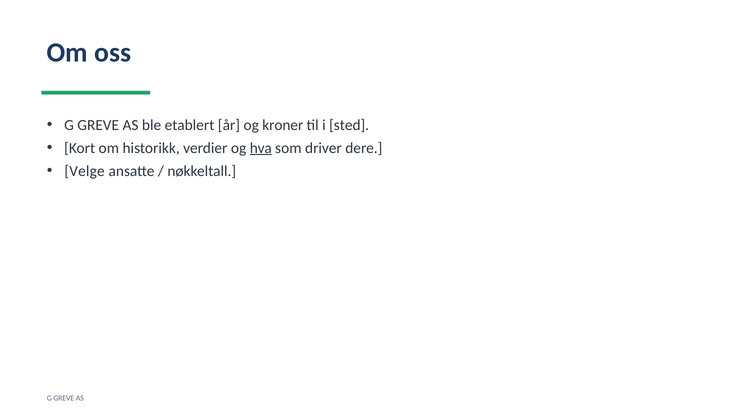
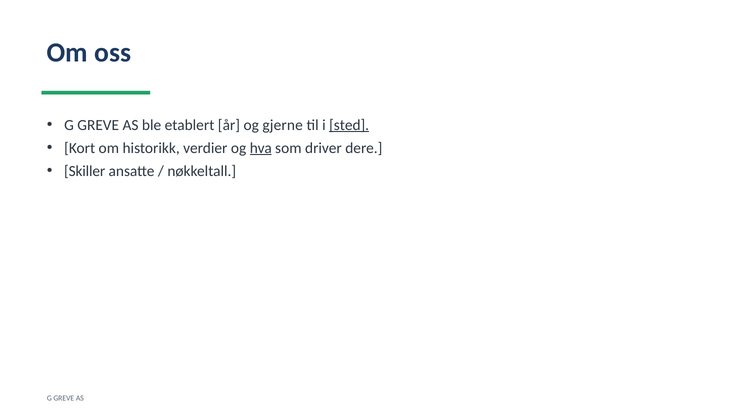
kroner: kroner -> gjerne (283, 125)
sted underline: none -> present (349, 125)
Velge: Velge -> Skiller (85, 171)
